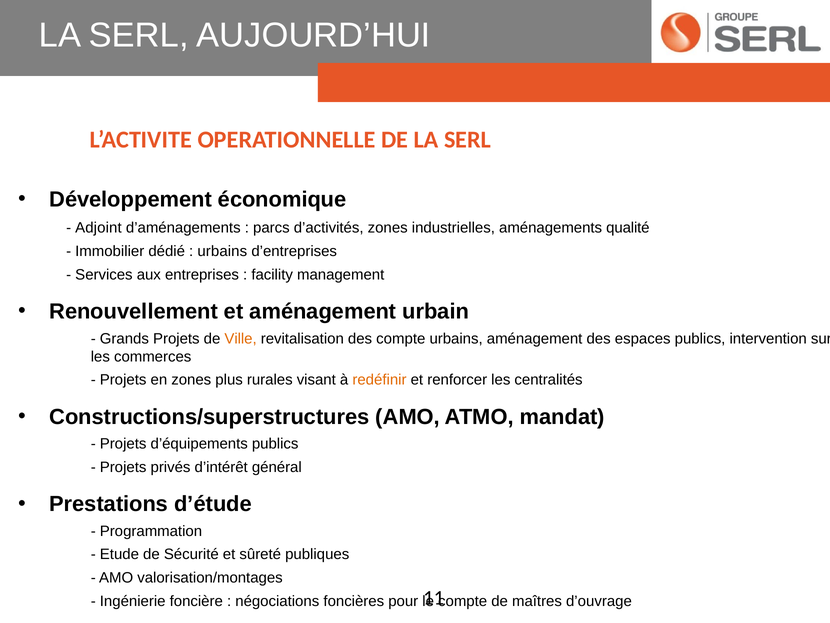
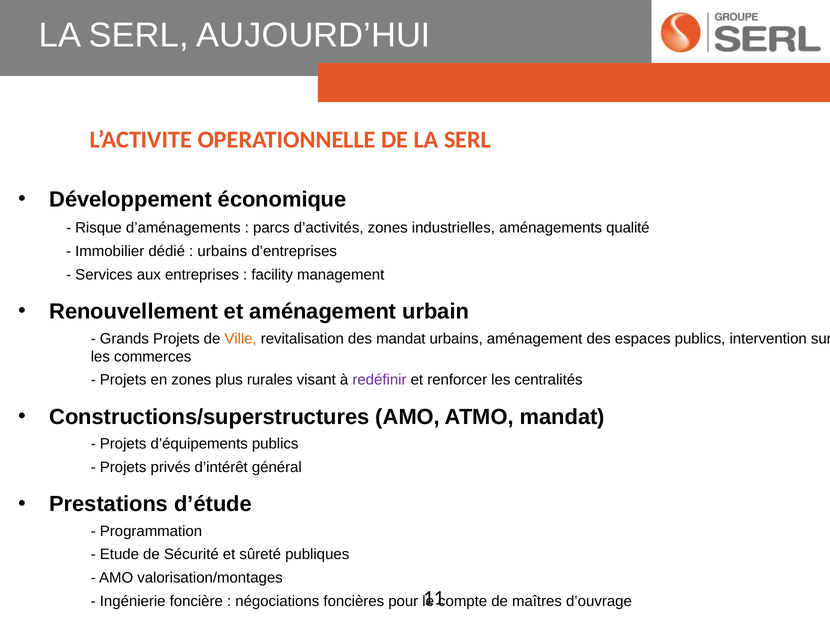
Adjoint: Adjoint -> Risque (99, 228)
des compte: compte -> mandat (401, 338)
redéfinir colour: orange -> purple (379, 380)
